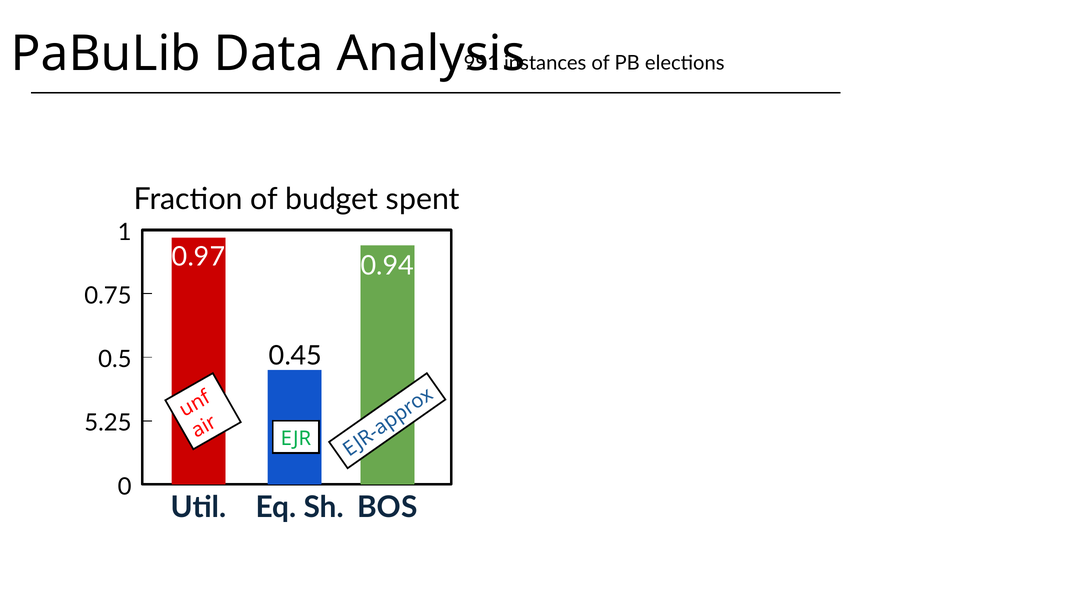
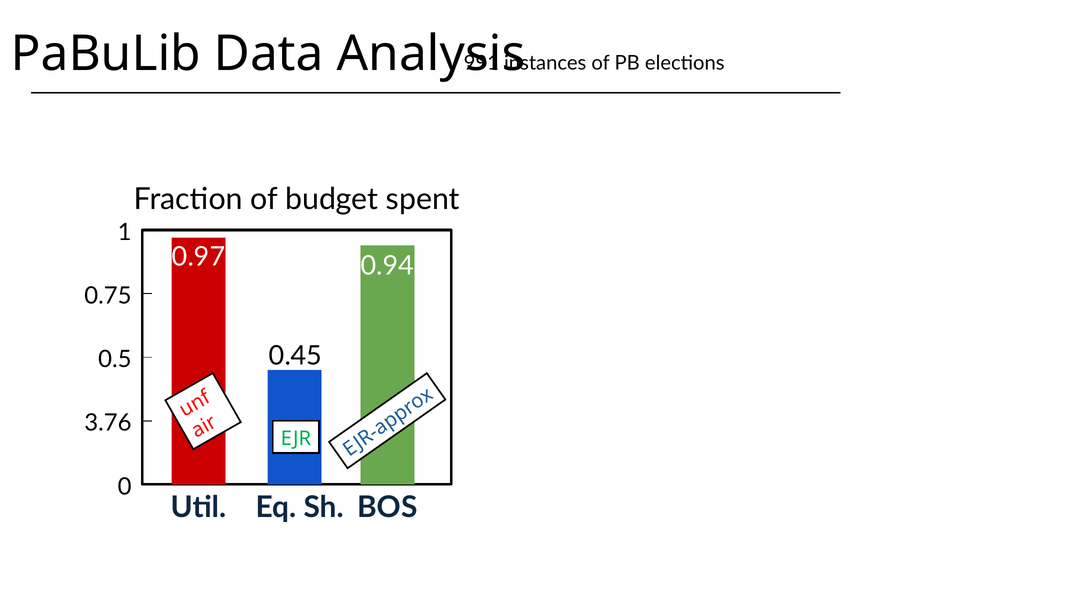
5.25: 5.25 -> 3.76 (108, 423)
